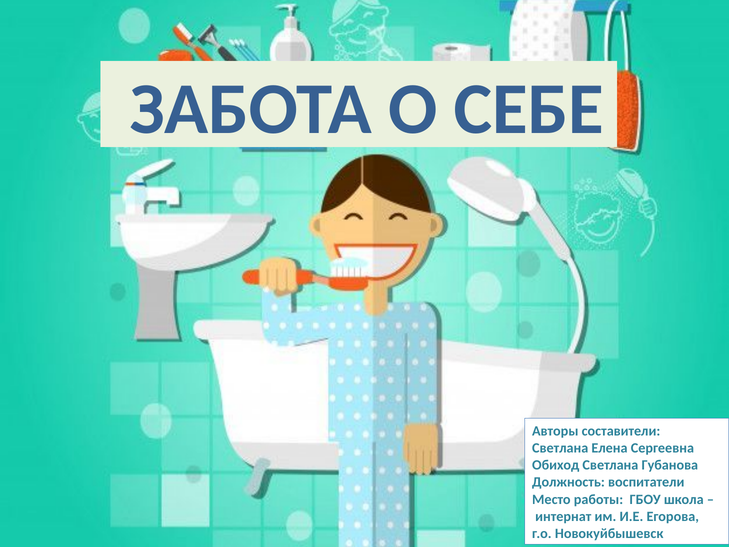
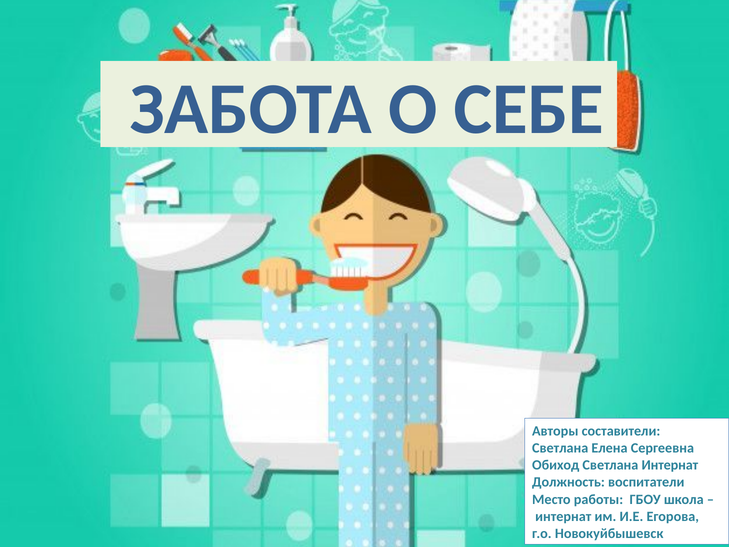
Светлана Губанова: Губанова -> Интернат (670, 465)
